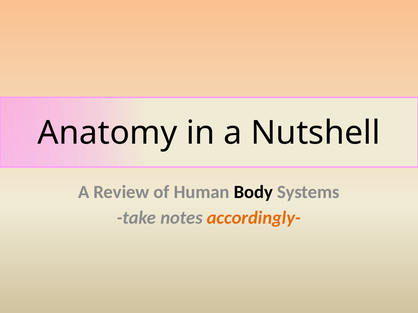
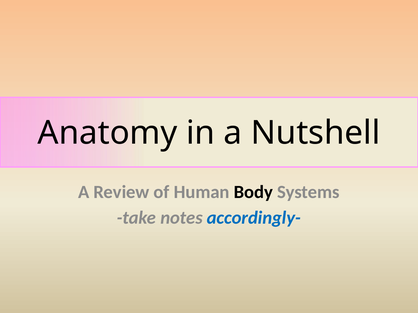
accordingly- colour: orange -> blue (254, 218)
